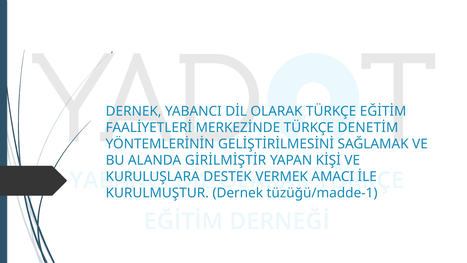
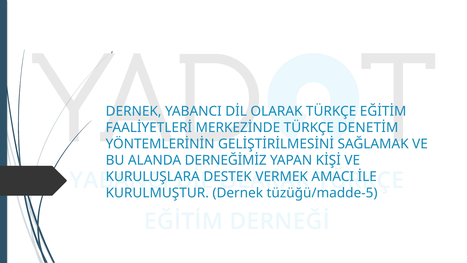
GİRİLMİŞTİR: GİRİLMİŞTİR -> DERNEĞİMİZ (226, 160)
tüzüğü/madde-1: tüzüğü/madde-1 -> tüzüğü/madde-5 (322, 193)
